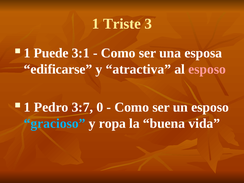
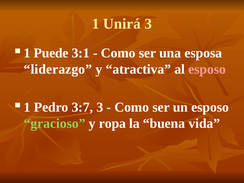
Triste: Triste -> Unirá (122, 24)
edificarse: edificarse -> liderazgo (58, 69)
3:7 0: 0 -> 3 (100, 107)
gracioso colour: light blue -> light green (55, 123)
